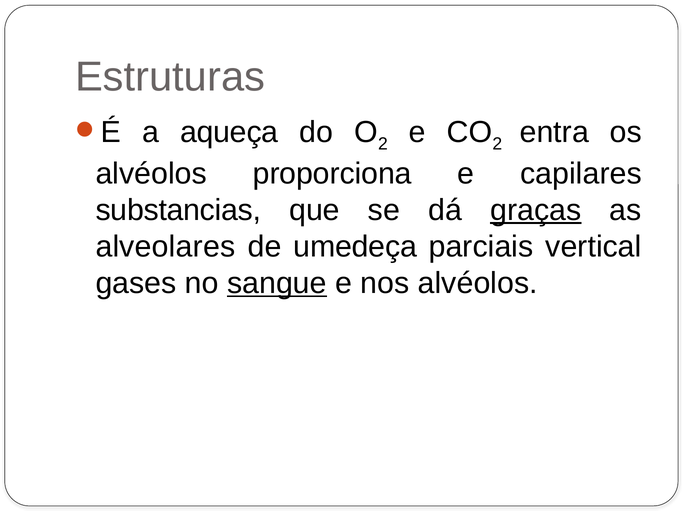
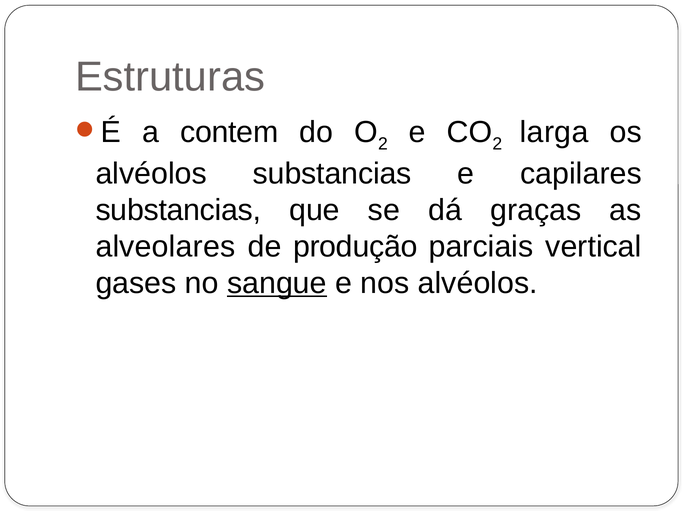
aqueça: aqueça -> contem (229, 132)
entra: entra -> larga (554, 132)
alvéolos proporciona: proporciona -> substancias (332, 173)
graças underline: present -> none (536, 210)
umedeça: umedeça -> produção (355, 246)
